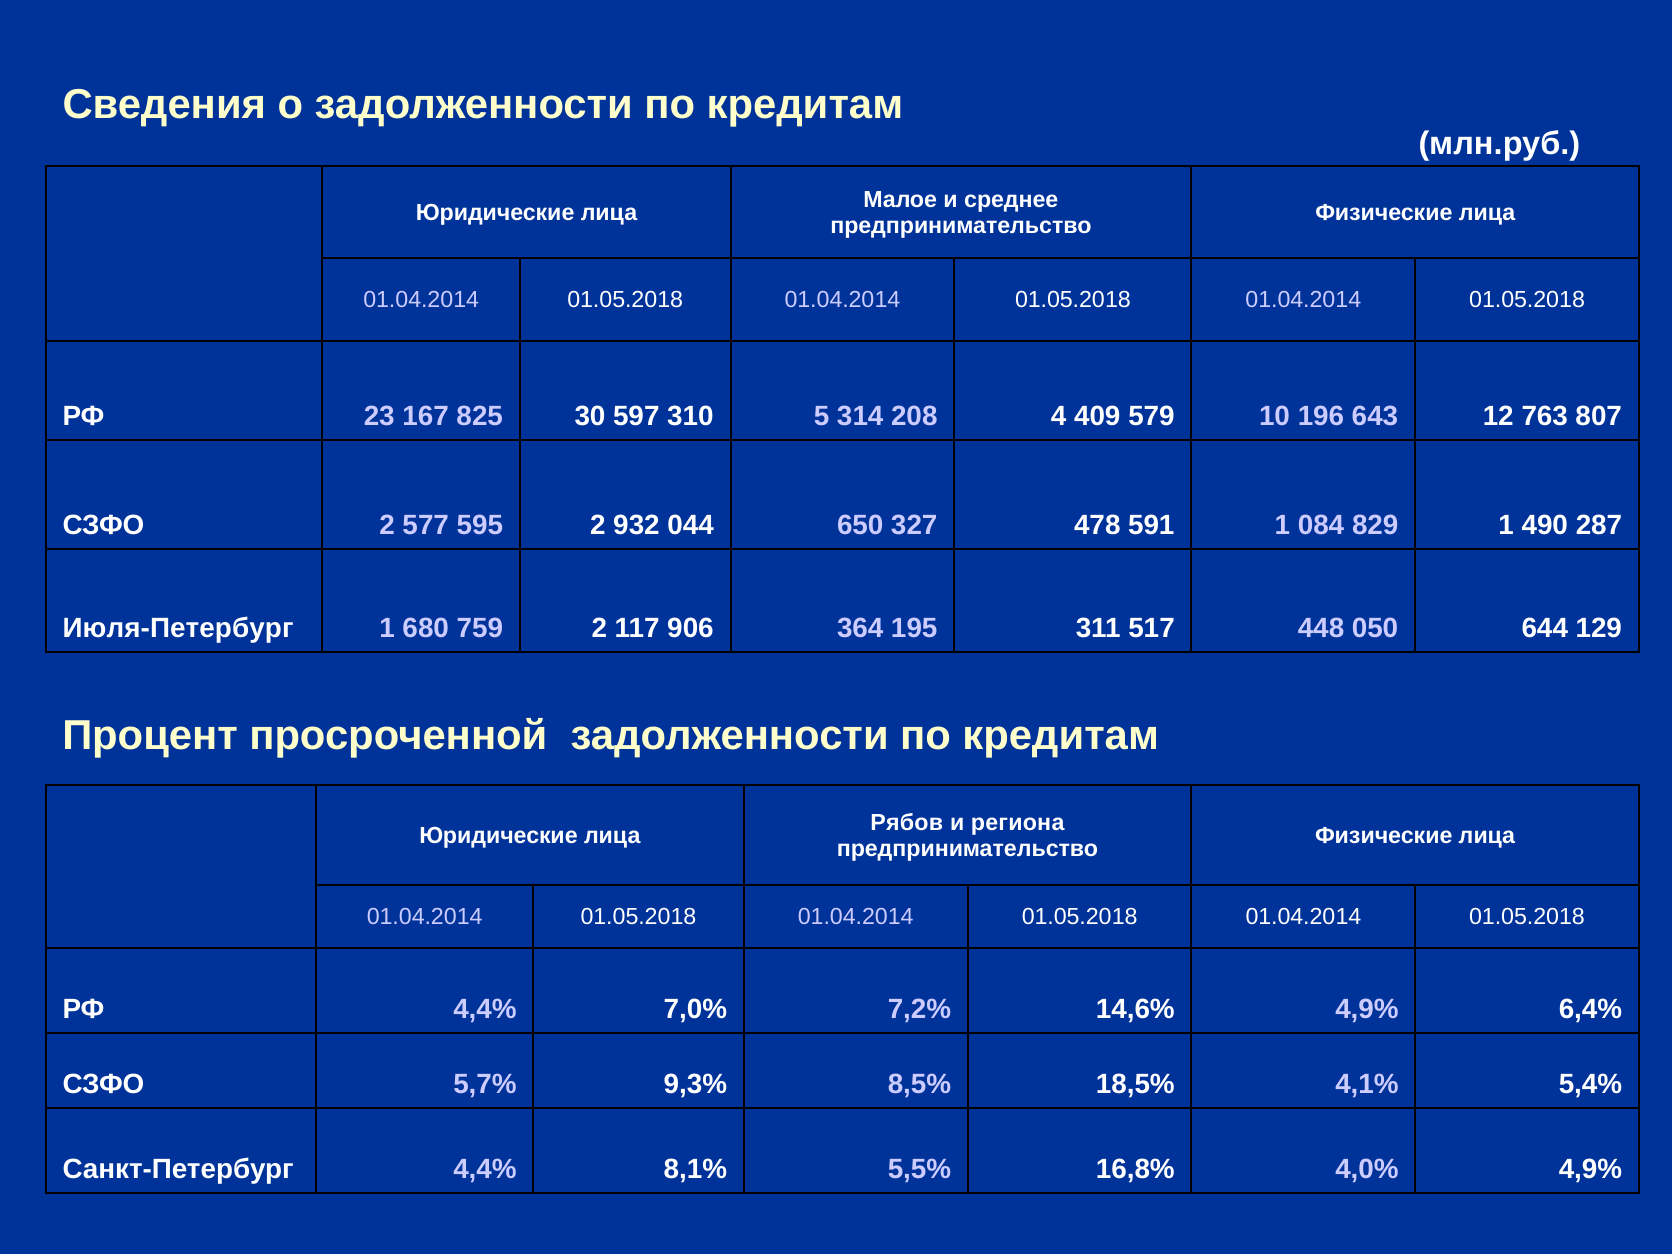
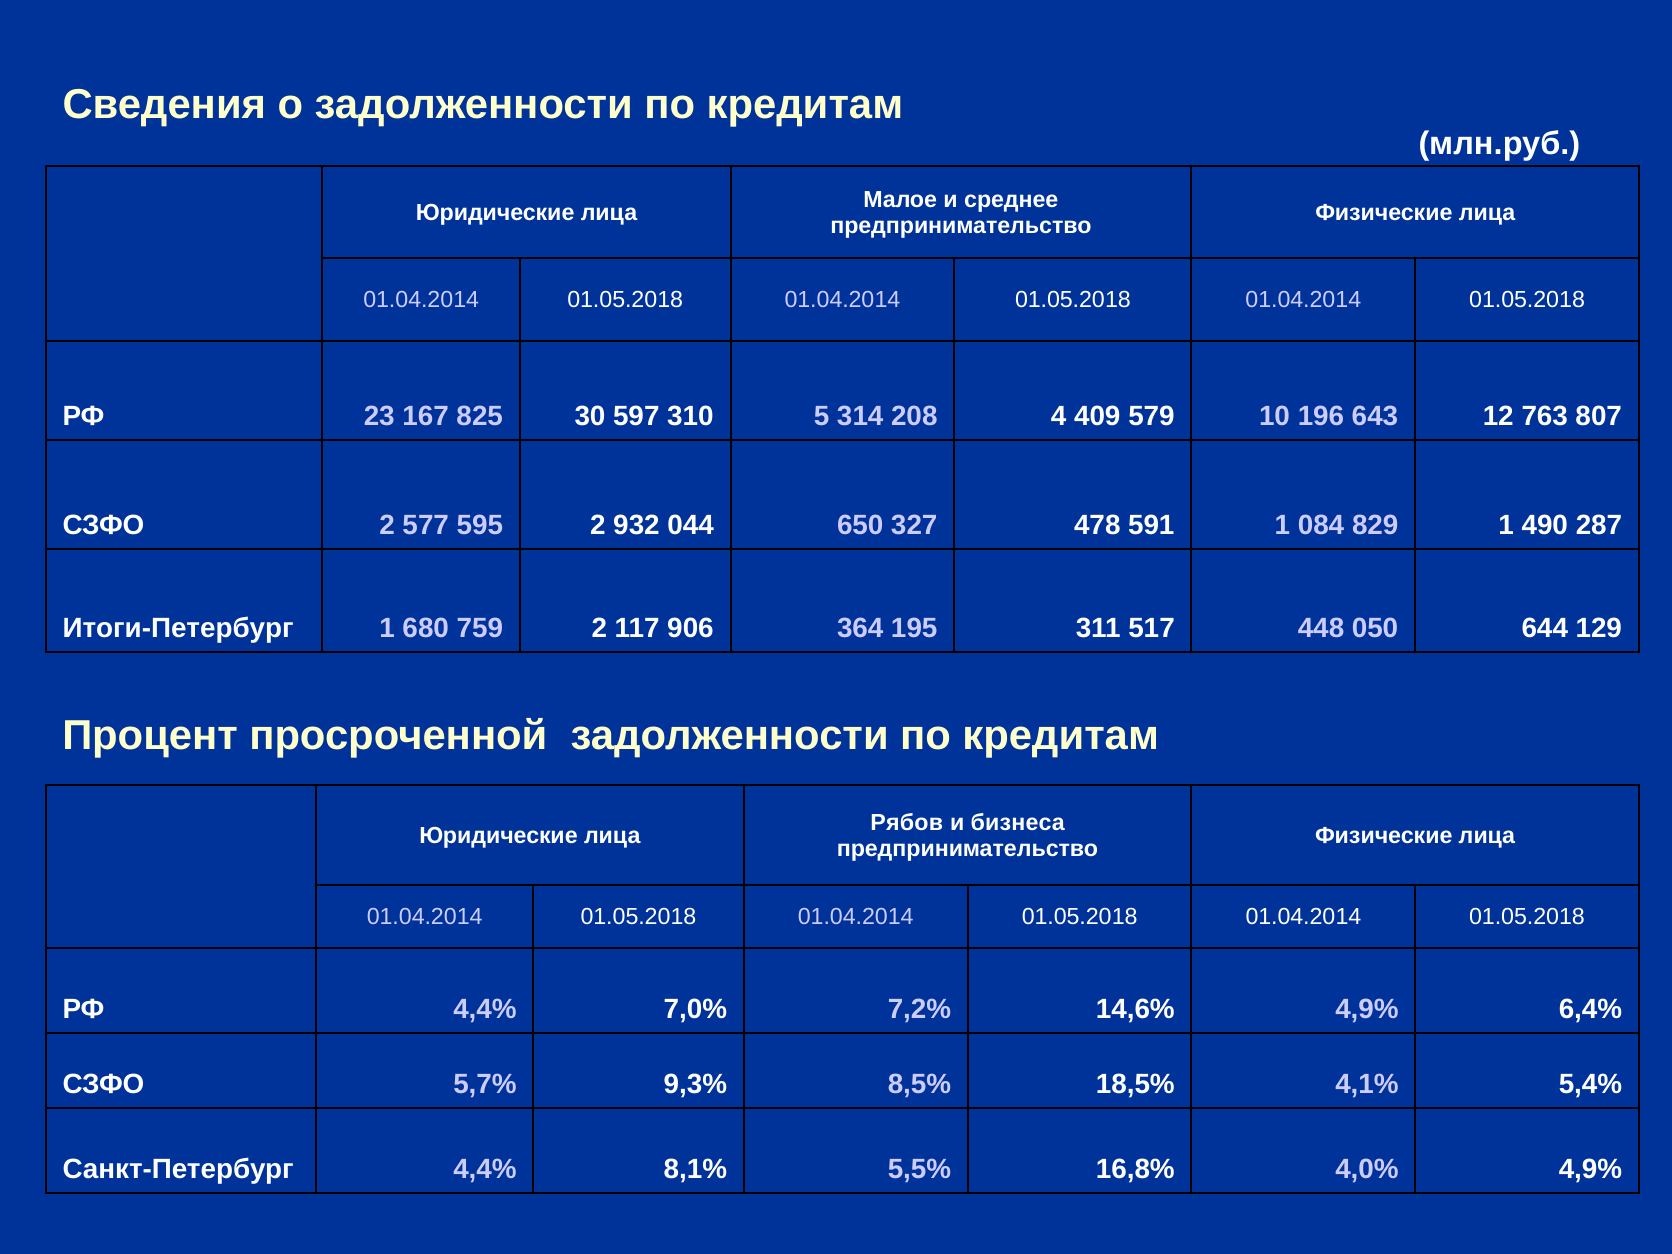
Июля-Петербург: Июля-Петербург -> Итоги-Петербург (178, 628)
региона: региона -> бизнеса (1018, 822)
